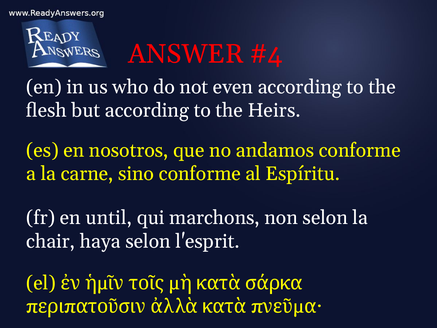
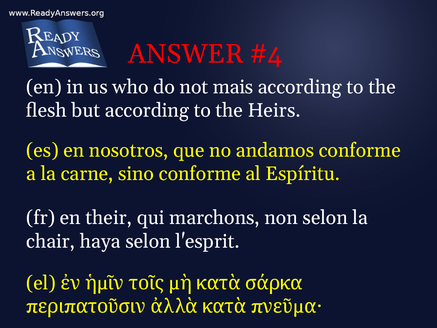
even: even -> mais (233, 87)
until: until -> their (109, 218)
